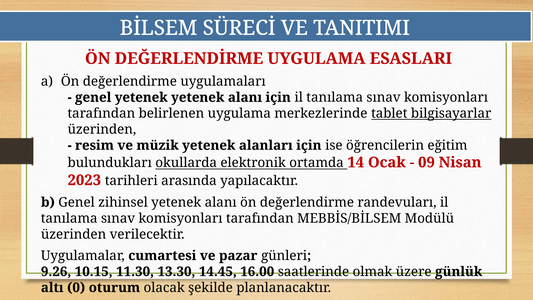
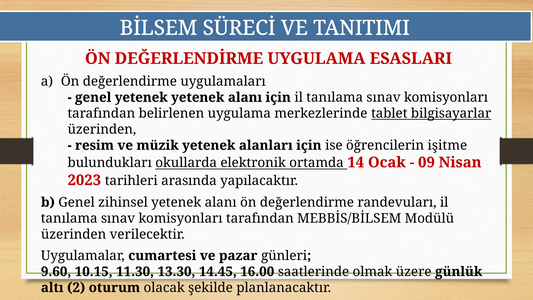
eğitim: eğitim -> işitme (447, 145)
9.26: 9.26 -> 9.60 (56, 272)
0: 0 -> 2 (76, 287)
